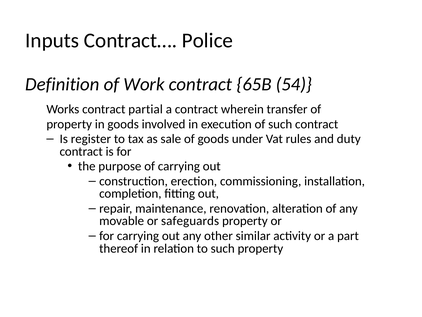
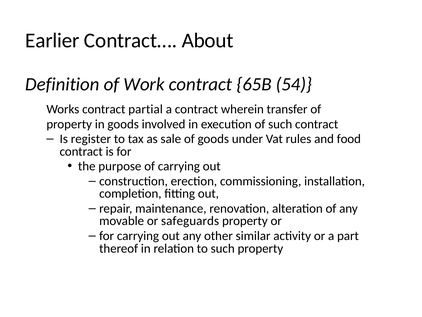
Inputs: Inputs -> Earlier (52, 41)
Police: Police -> About (208, 41)
duty: duty -> food (349, 139)
